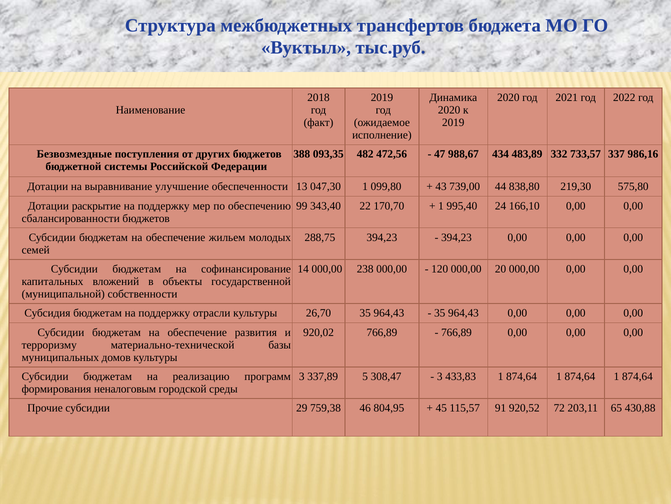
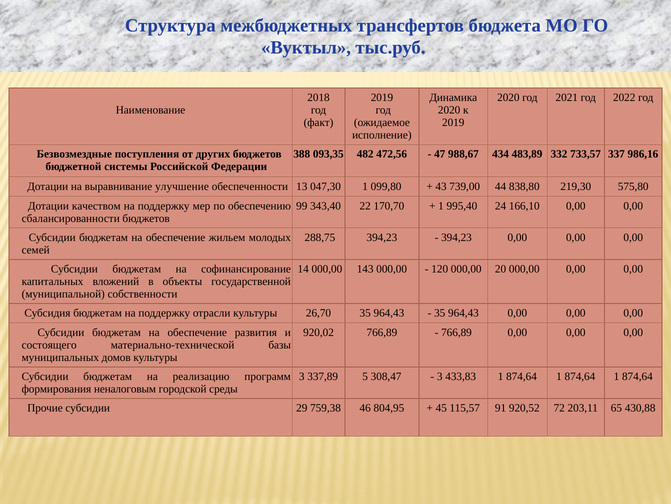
раскрытие: раскрытие -> качеством (96, 206)
238: 238 -> 143 (365, 269)
терроризму: терроризму -> состоящего (49, 344)
